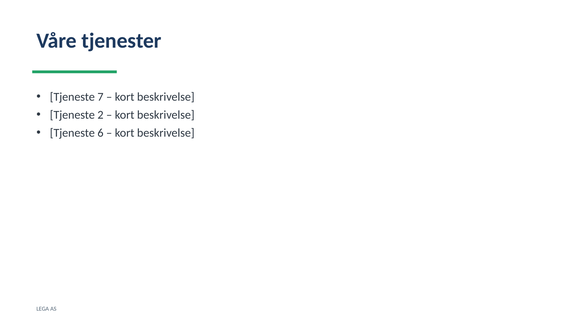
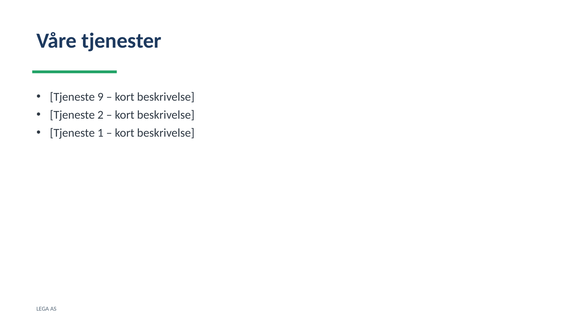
7: 7 -> 9 (100, 97)
6: 6 -> 1 (100, 133)
